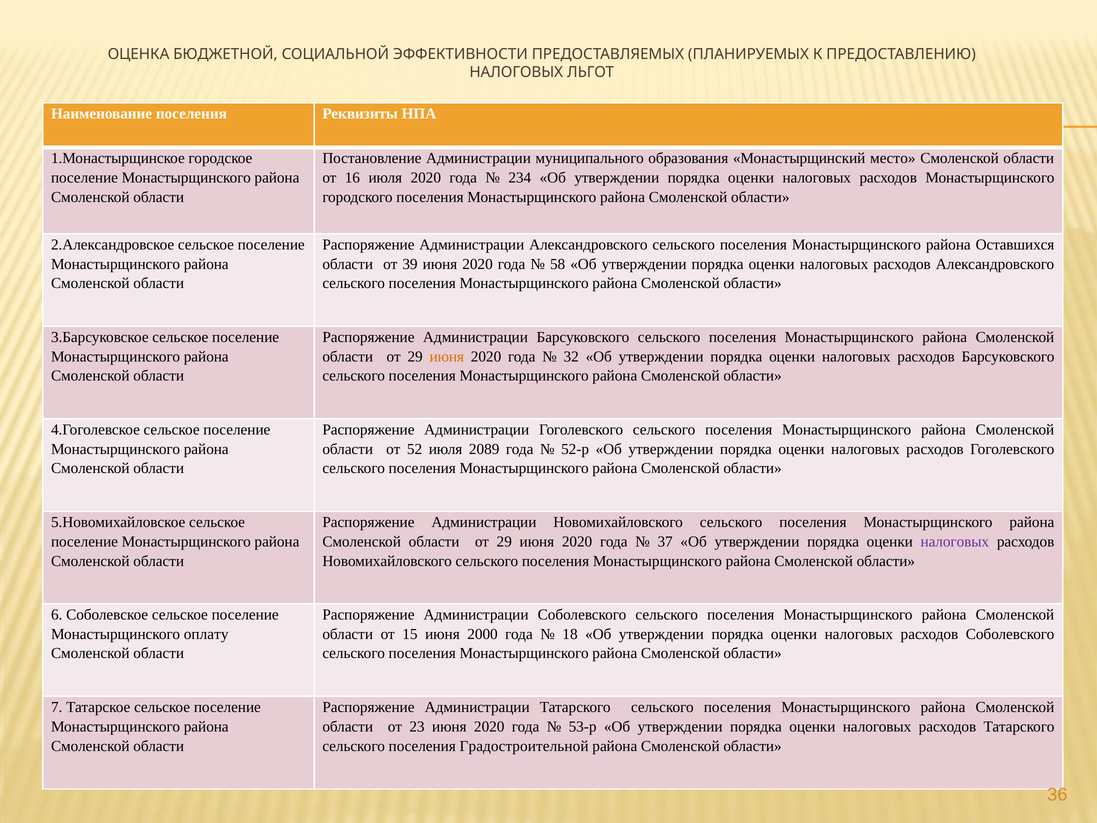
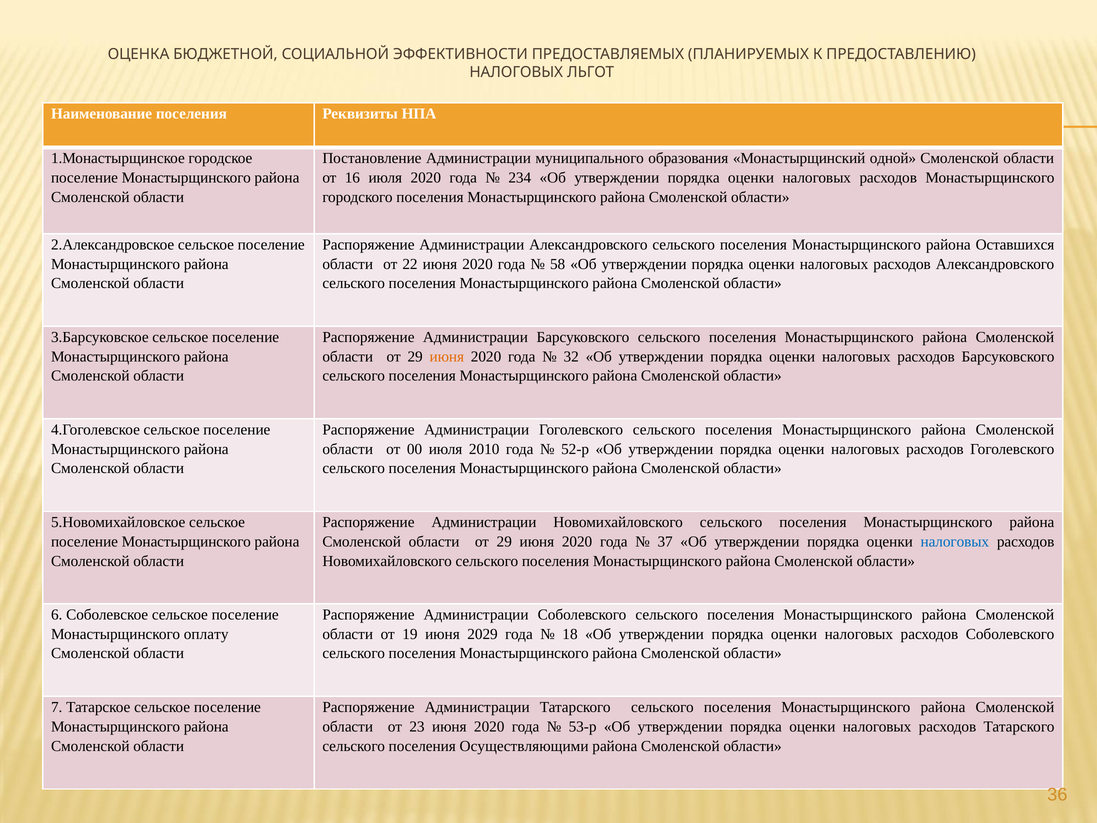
место: место -> одной (893, 158)
39: 39 -> 22 (410, 264)
52: 52 -> 00 (415, 449)
2089: 2089 -> 2010 (484, 449)
налоговых colour: purple -> blue (955, 542)
15: 15 -> 19 (410, 634)
2000: 2000 -> 2029 (483, 634)
Градостроительной: Градостроительной -> Осуществляющими (524, 746)
